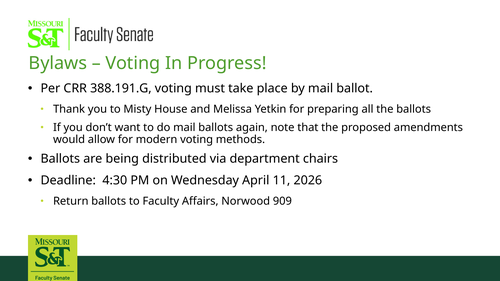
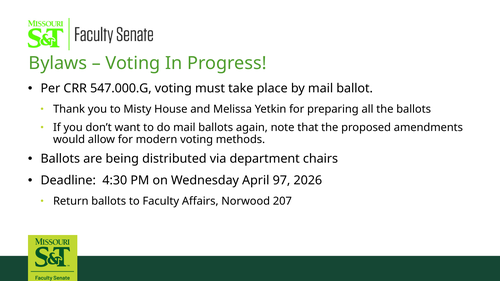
388.191.G: 388.191.G -> 547.000.G (121, 88)
11: 11 -> 97 (282, 181)
909: 909 -> 207 (282, 201)
